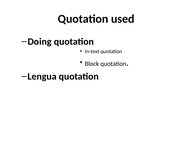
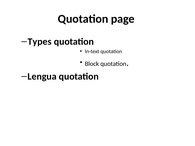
used: used -> page (123, 19)
Doing: Doing -> Types (40, 42)
